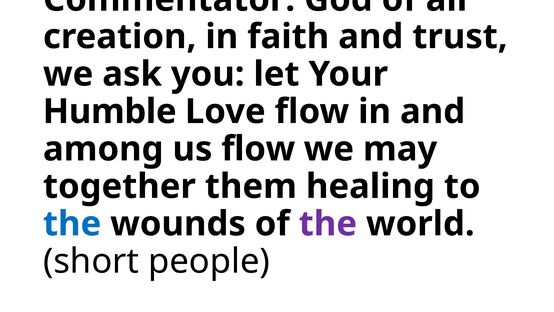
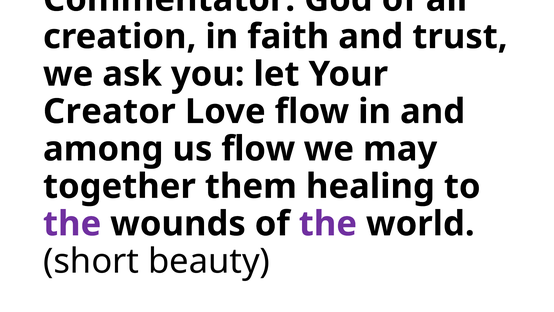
Humble: Humble -> Creator (109, 111)
the colour: blue -> purple (72, 224)
people: people -> beauty (209, 261)
